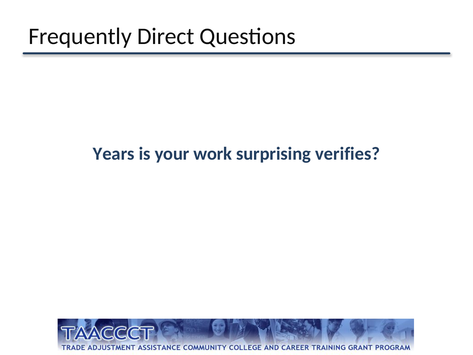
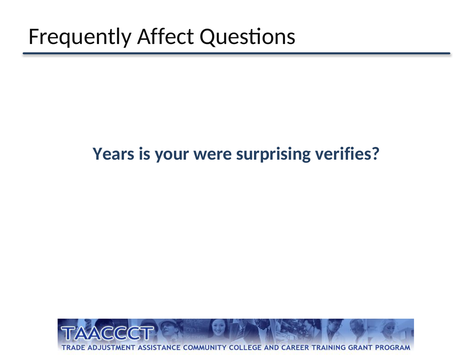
Direct: Direct -> Affect (166, 36)
work: work -> were (213, 154)
